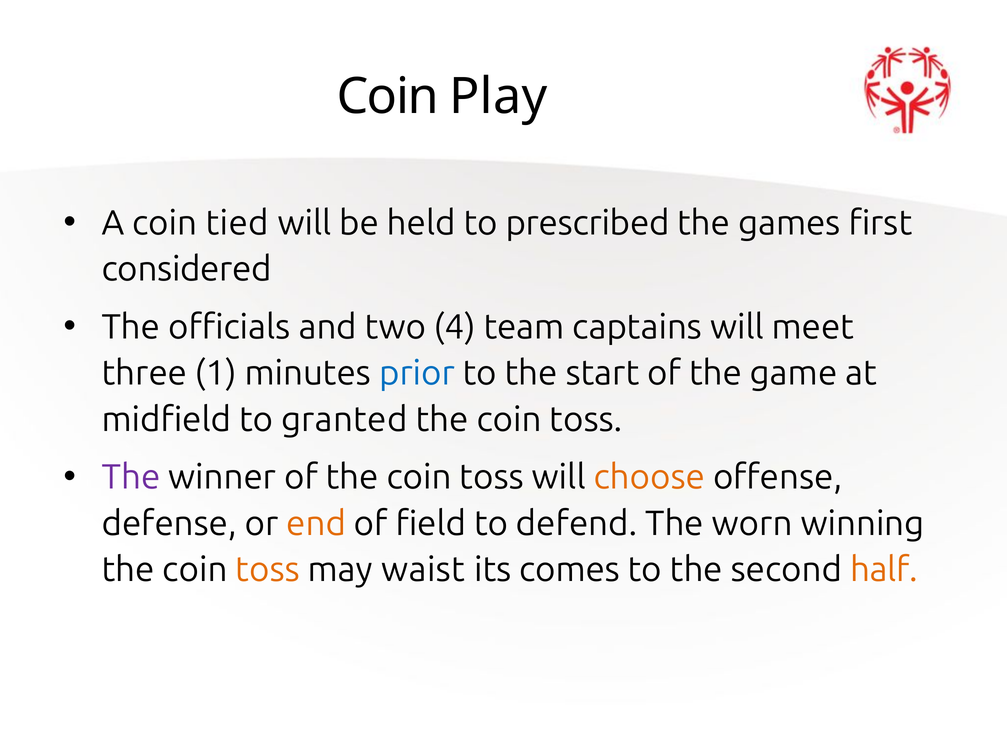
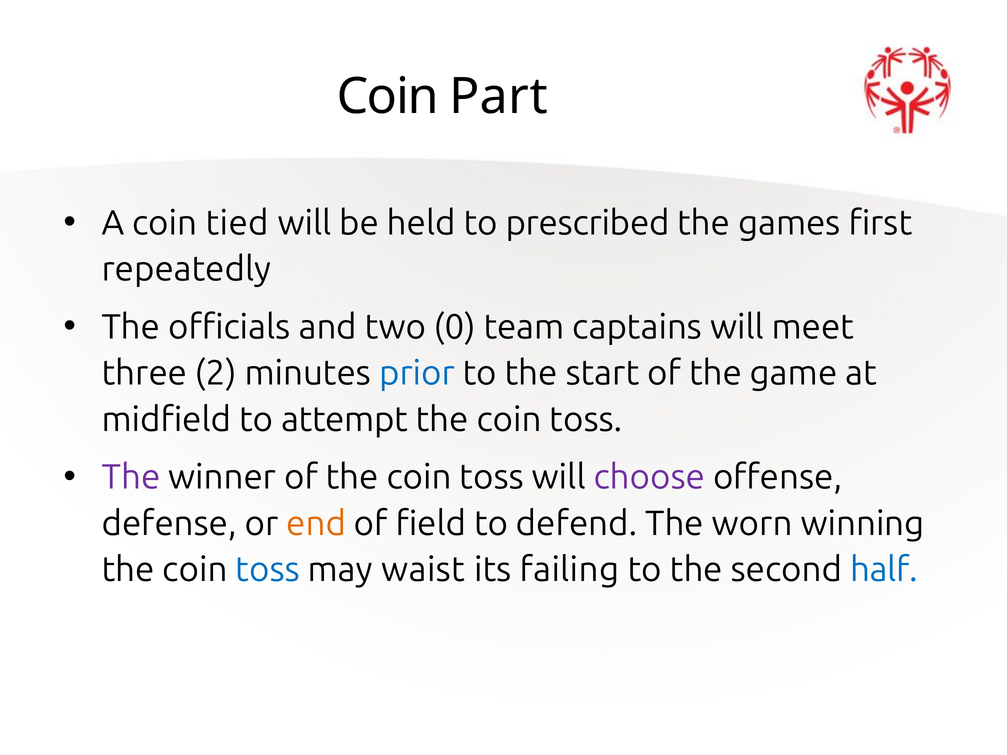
Play: Play -> Part (498, 96)
considered: considered -> repeatedly (186, 269)
4: 4 -> 0 (455, 327)
1: 1 -> 2 (216, 373)
granted: granted -> attempt (345, 420)
choose colour: orange -> purple (649, 478)
toss colour: orange -> blue (268, 570)
comes: comes -> failing (569, 570)
half colour: orange -> blue (884, 570)
